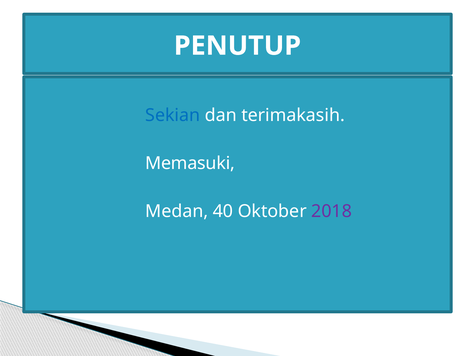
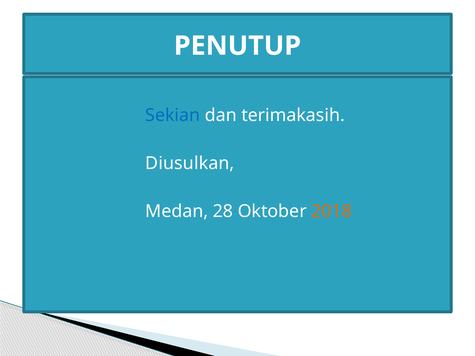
Memasuki: Memasuki -> Diusulkan (190, 163)
40: 40 -> 28 (223, 211)
2018 colour: purple -> orange (332, 211)
